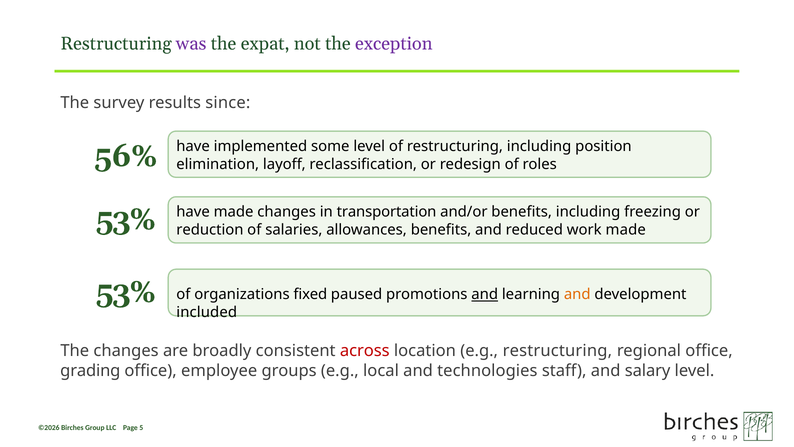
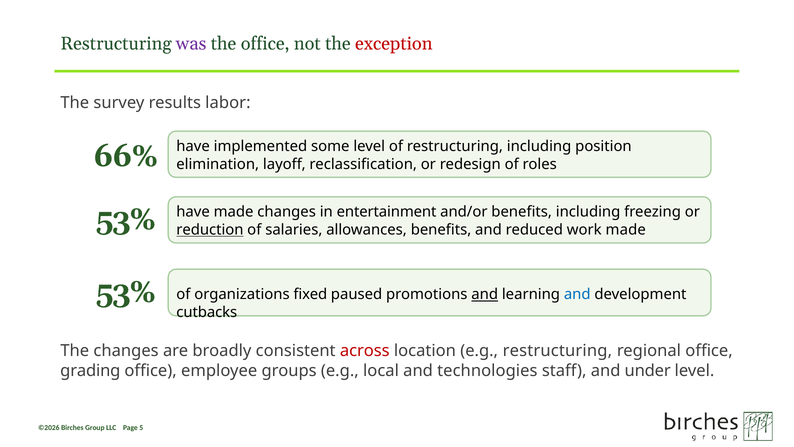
the expat: expat -> office (265, 44)
exception colour: purple -> red (394, 44)
since: since -> labor (228, 103)
56%: 56% -> 66% (126, 156)
transportation: transportation -> entertainment (387, 212)
reduction underline: none -> present (210, 230)
and colour: orange -> blue (577, 294)
included: included -> cutbacks (207, 312)
salary: salary -> under (648, 371)
